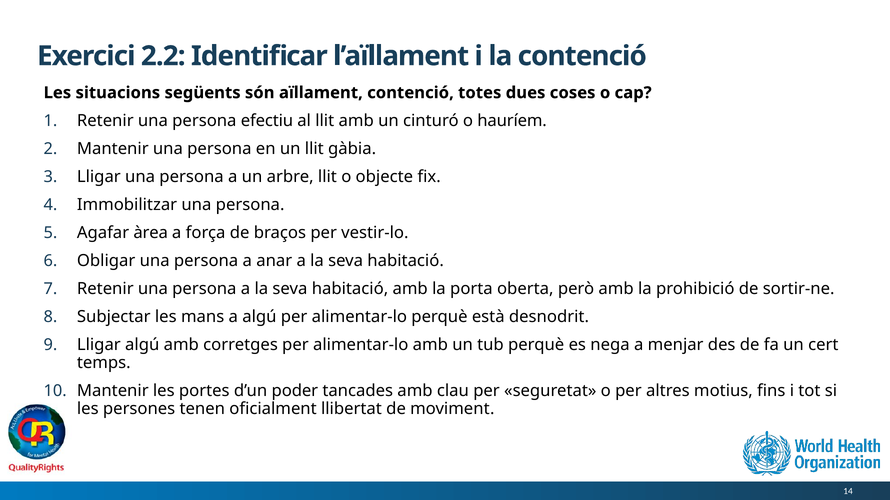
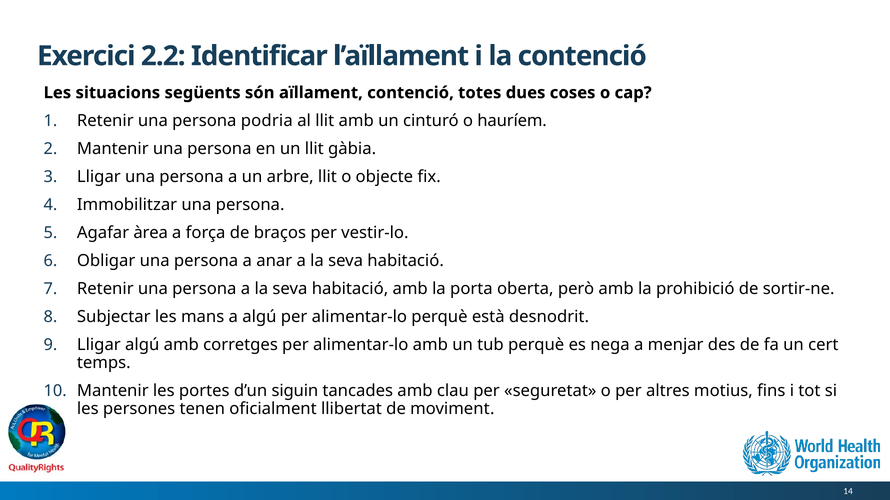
efectiu: efectiu -> podria (267, 121)
poder: poder -> siguin (295, 391)
